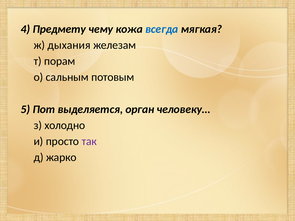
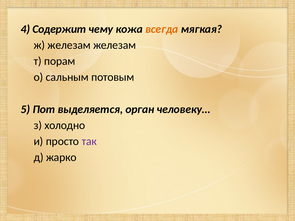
Предмету: Предмету -> Содержит (59, 29)
всегда colour: blue -> orange (162, 29)
ж дыхания: дыхания -> железам (69, 45)
